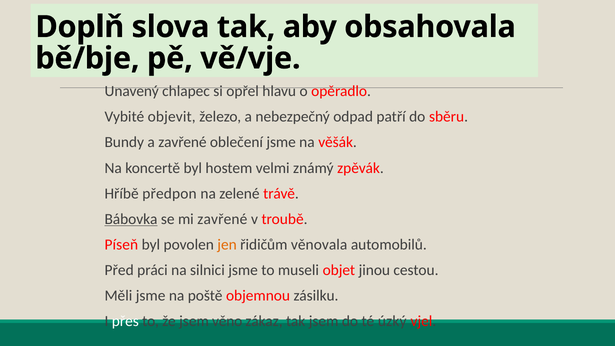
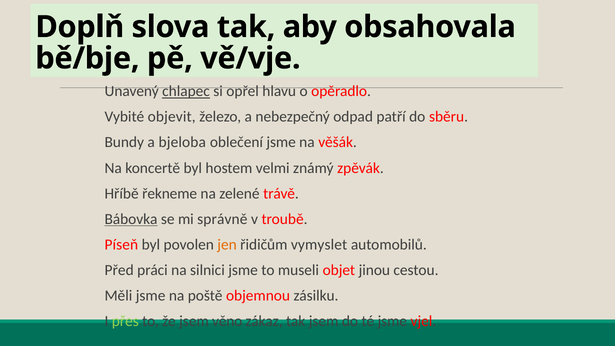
chlapec underline: none -> present (186, 91)
a zavřené: zavřené -> bjeloba (182, 142)
předpon: předpon -> řekneme (170, 194)
mi zavřené: zavřené -> správně (222, 219)
věnovala: věnovala -> vymyslet (319, 245)
přes colour: white -> light green (125, 321)
té úzký: úzký -> jsme (392, 321)
